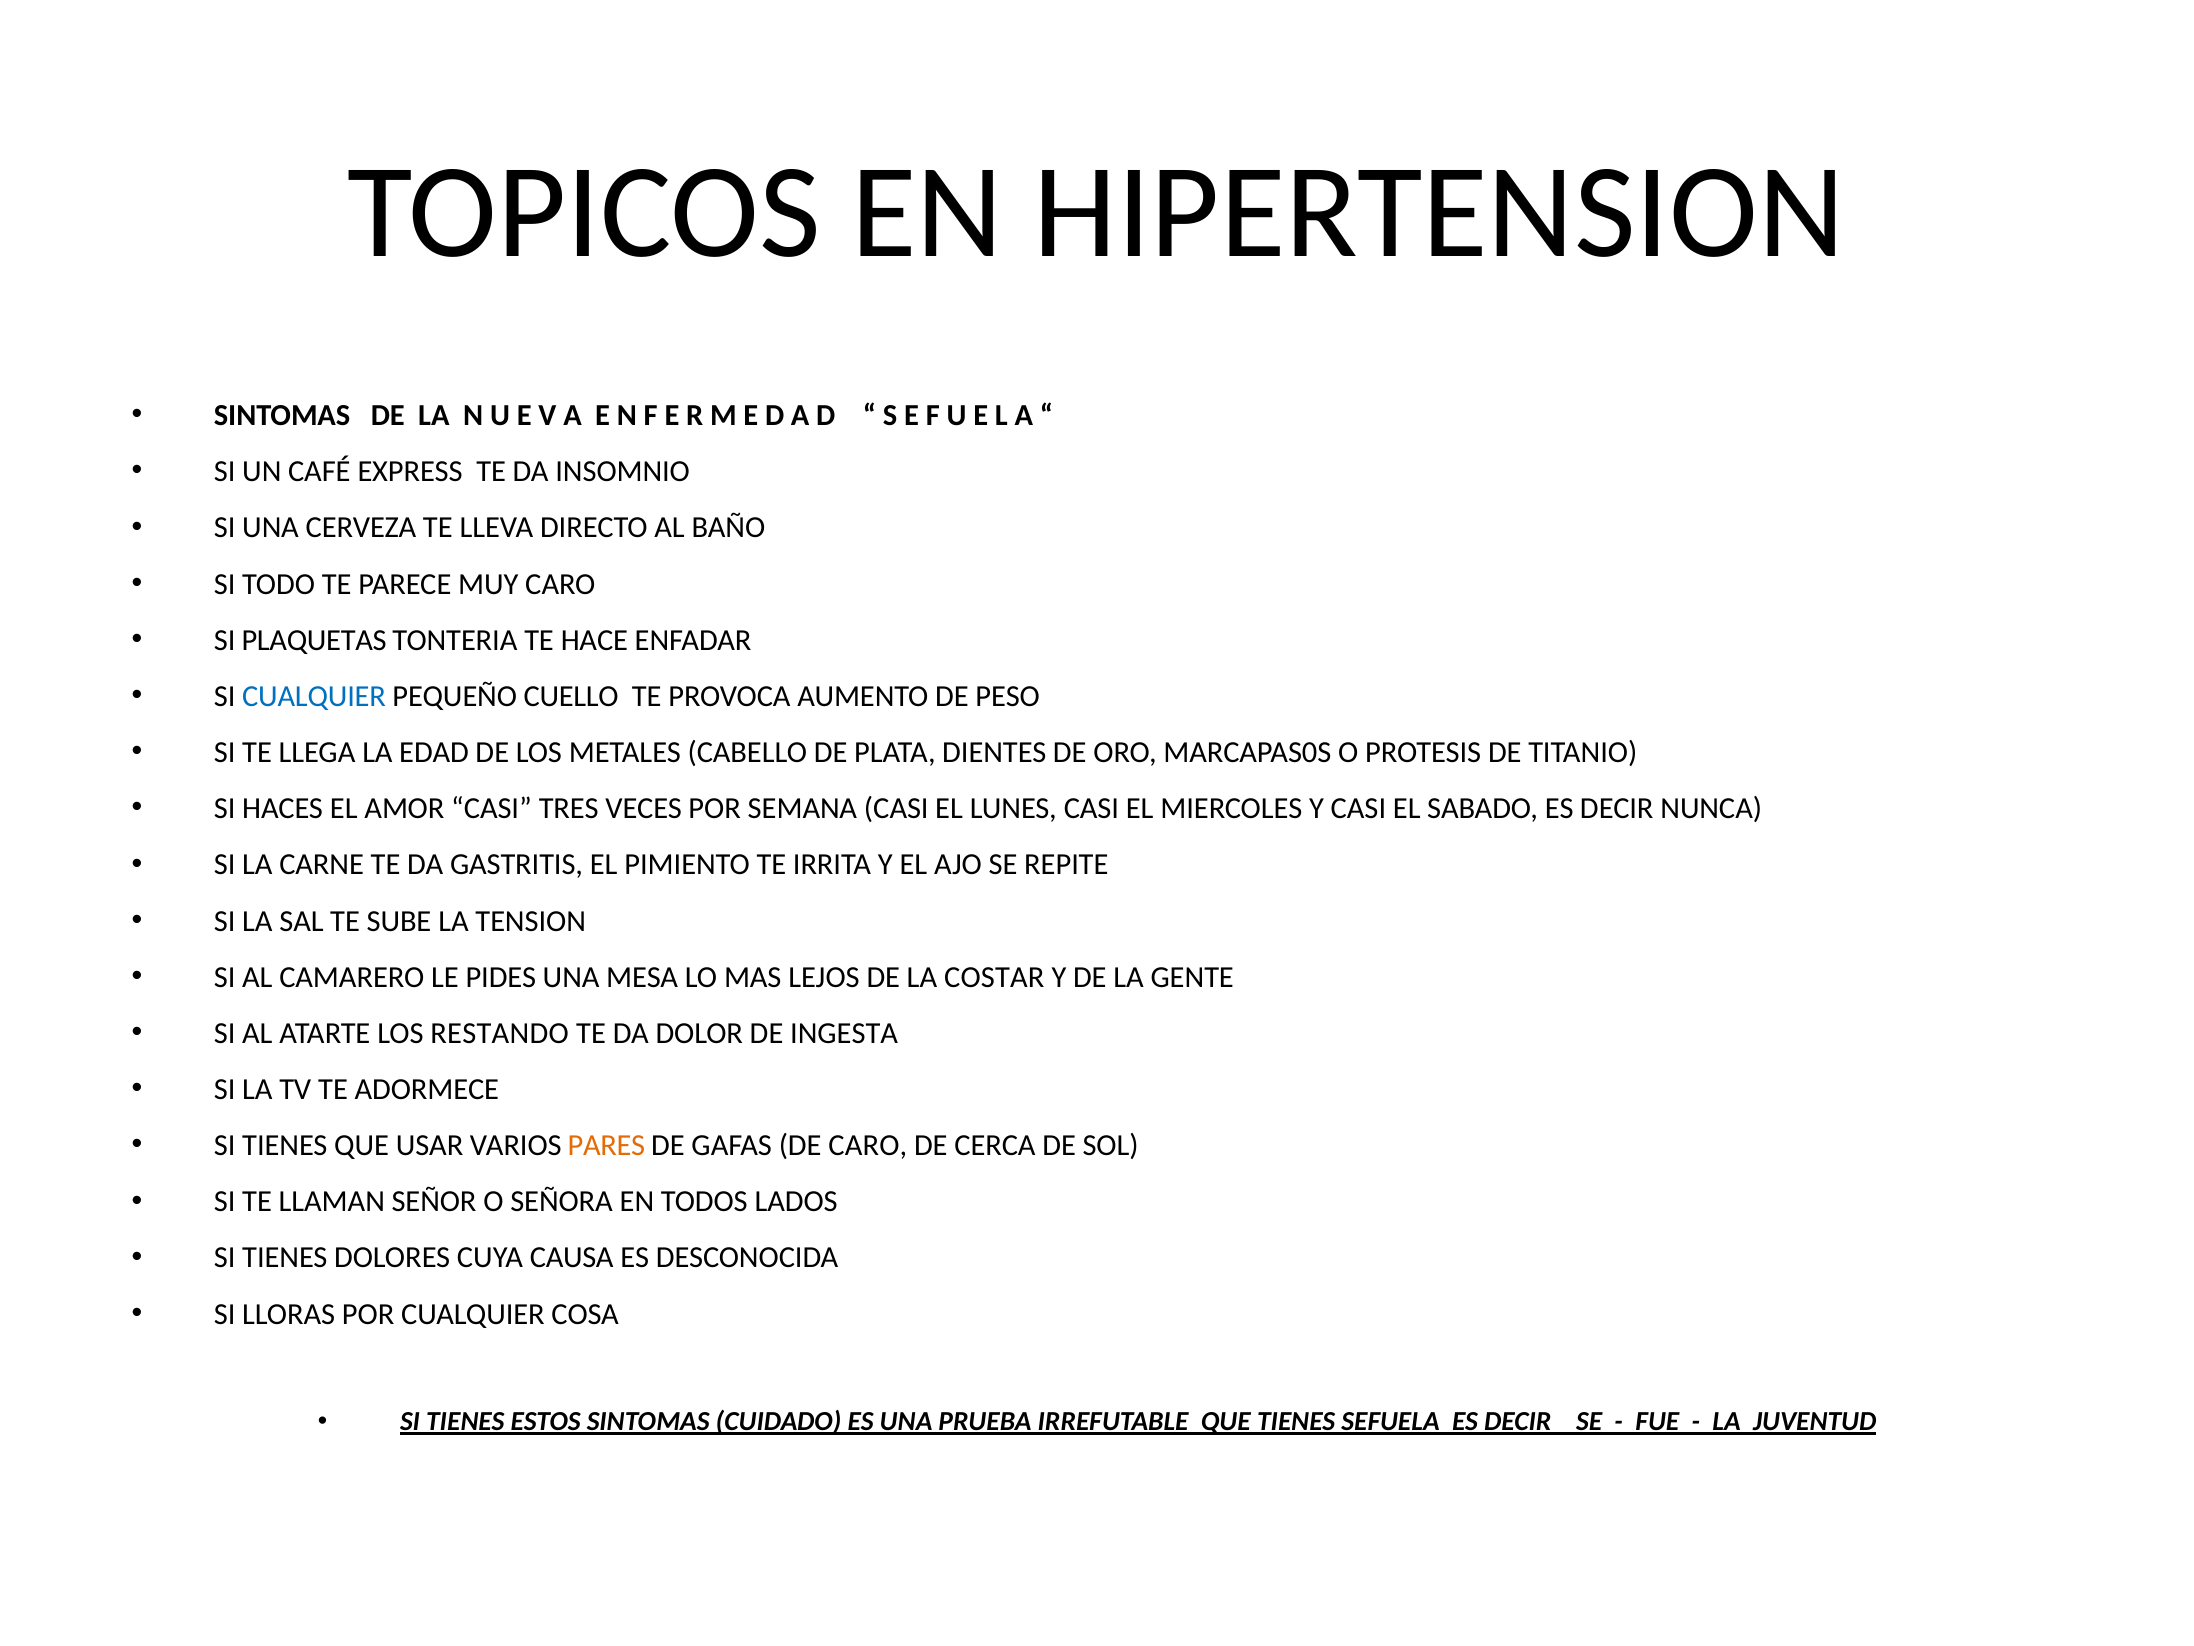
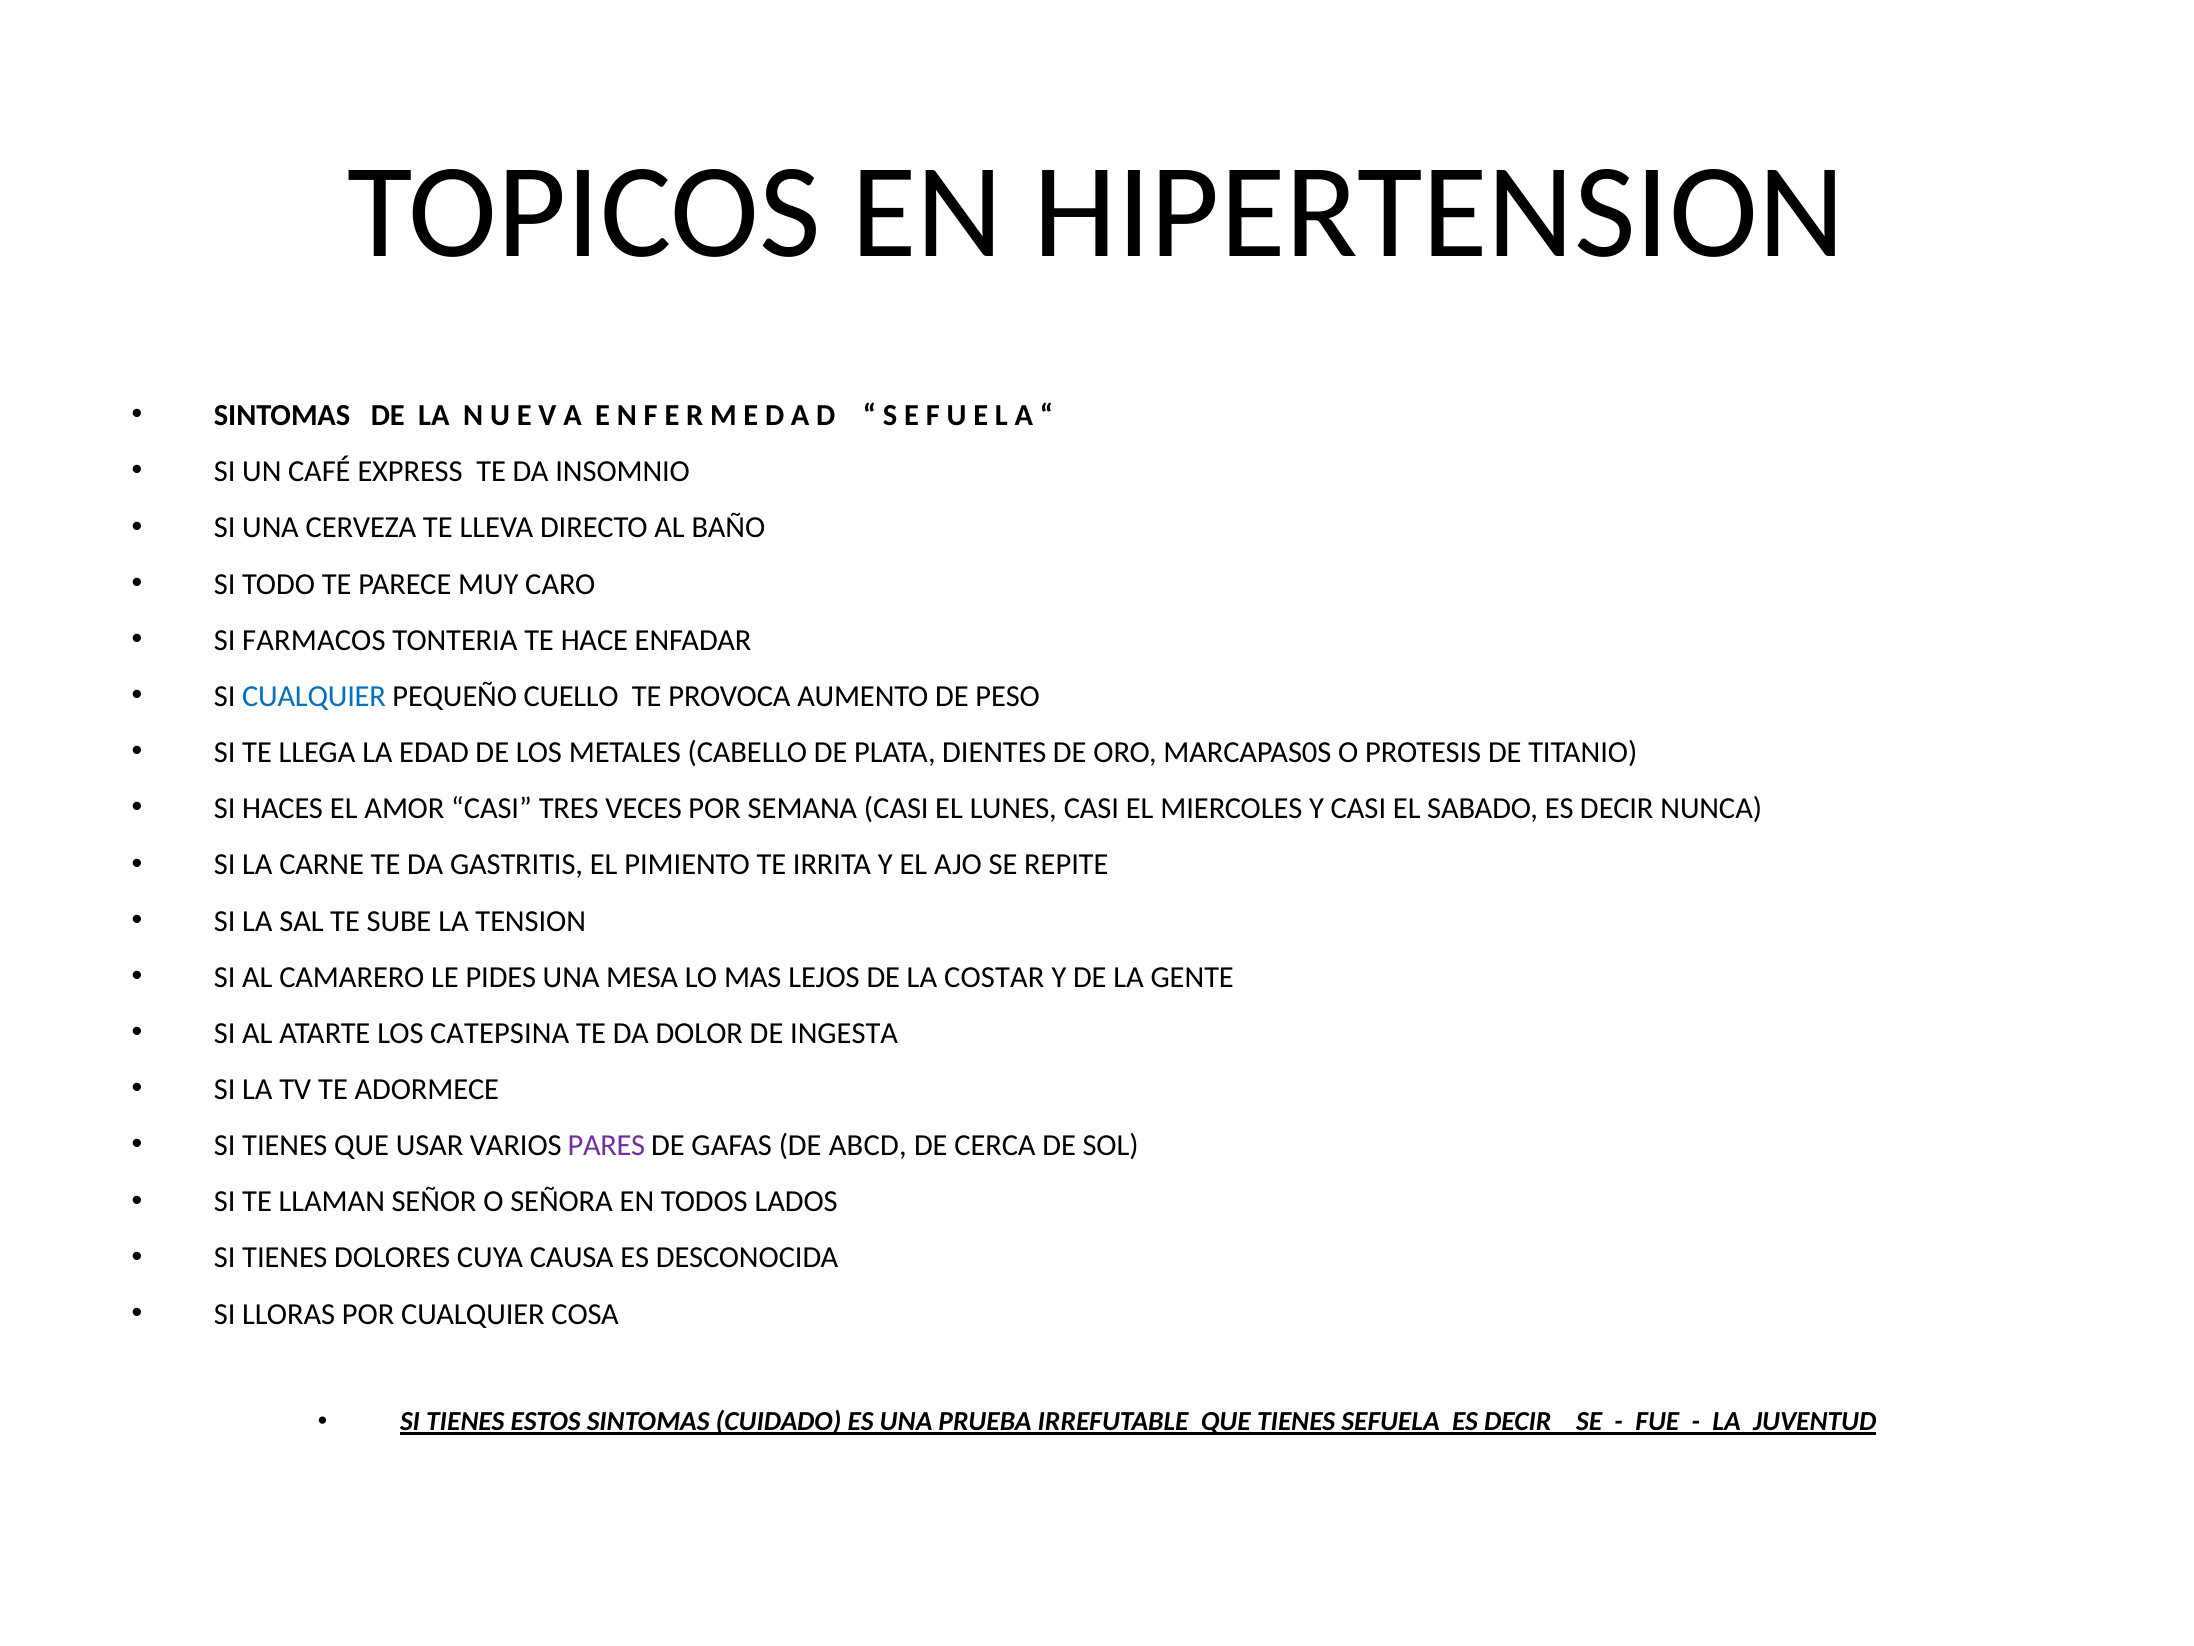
PLAQUETAS: PLAQUETAS -> FARMACOS (314, 640)
RESTANDO: RESTANDO -> CATEPSINA (500, 1033)
PARES colour: orange -> purple (606, 1145)
DE CARO: CARO -> ABCD (868, 1145)
